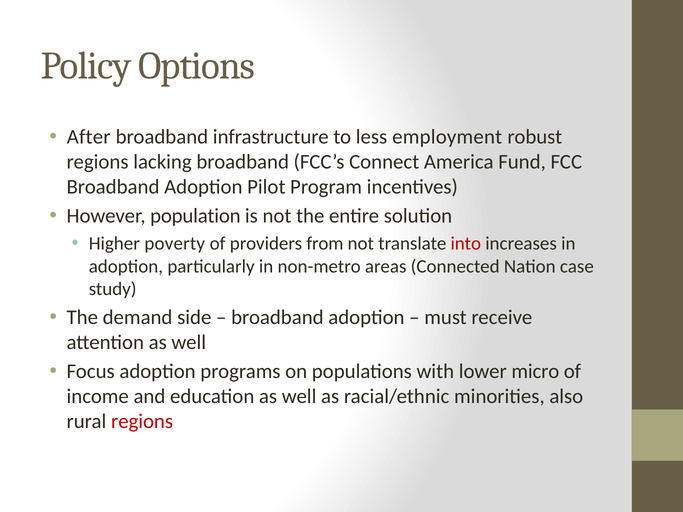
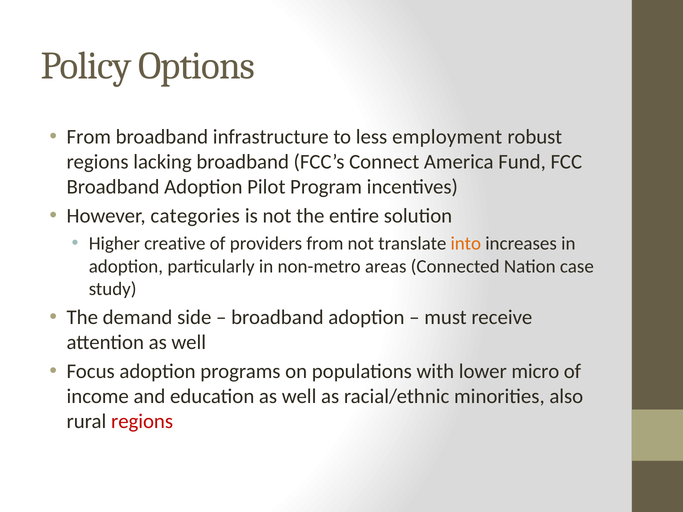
After: After -> From (89, 137)
population: population -> categories (195, 216)
poverty: poverty -> creative (175, 244)
into colour: red -> orange (466, 244)
